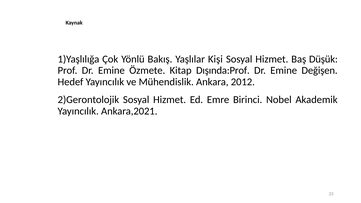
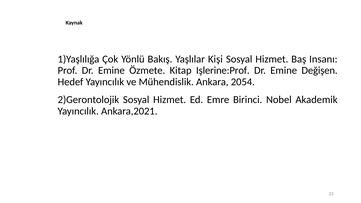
Düşük: Düşük -> Insanı (323, 59)
Dışında:Prof: Dışında:Prof -> Işlerine:Prof (223, 70)
2012: 2012 -> 2054 (243, 82)
